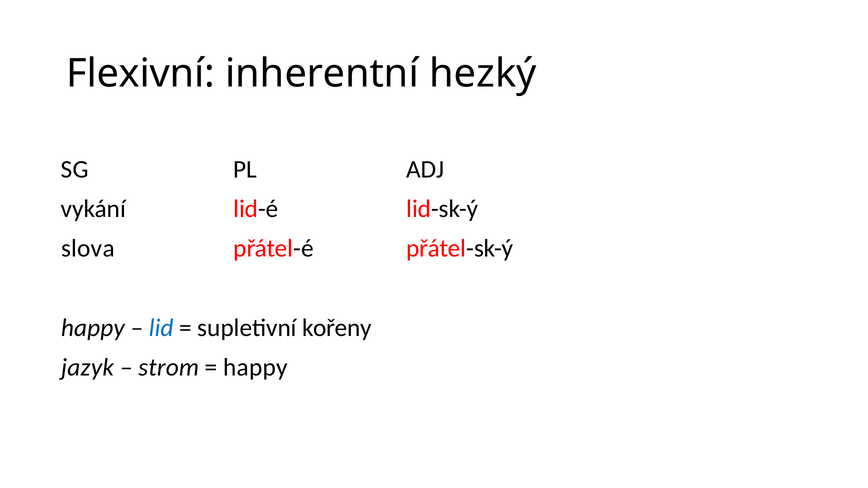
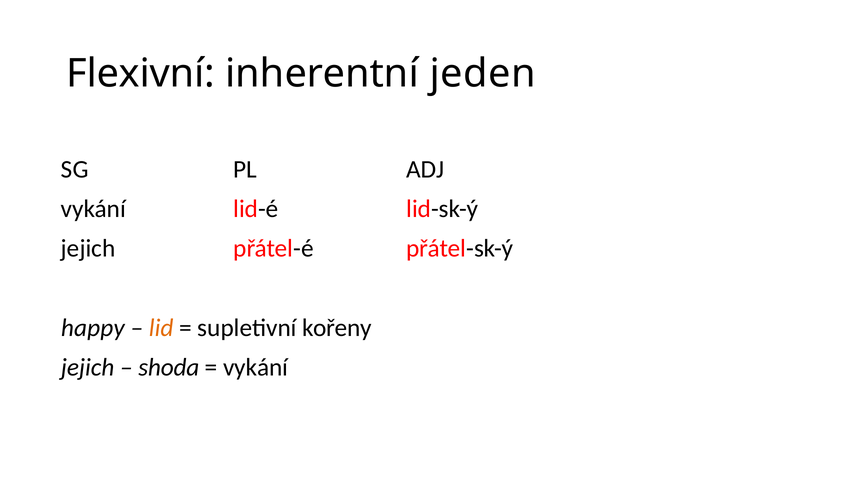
hezký: hezký -> jeden (483, 74)
slova: slova -> jejich (88, 248)
lid colour: blue -> orange (161, 328)
jazyk: jazyk -> jejich (88, 367)
strom: strom -> shoda (169, 367)
happy: happy -> vykání (256, 367)
